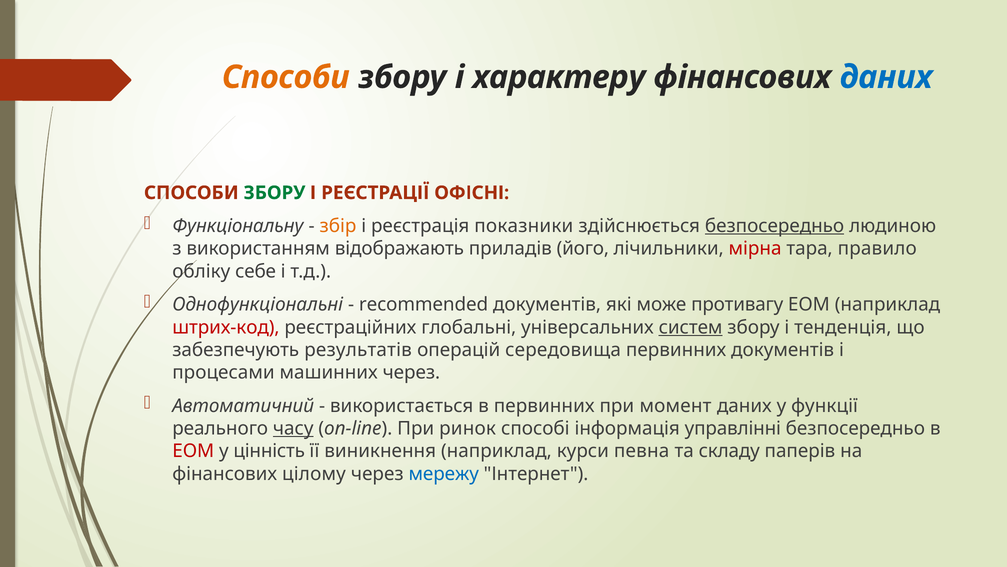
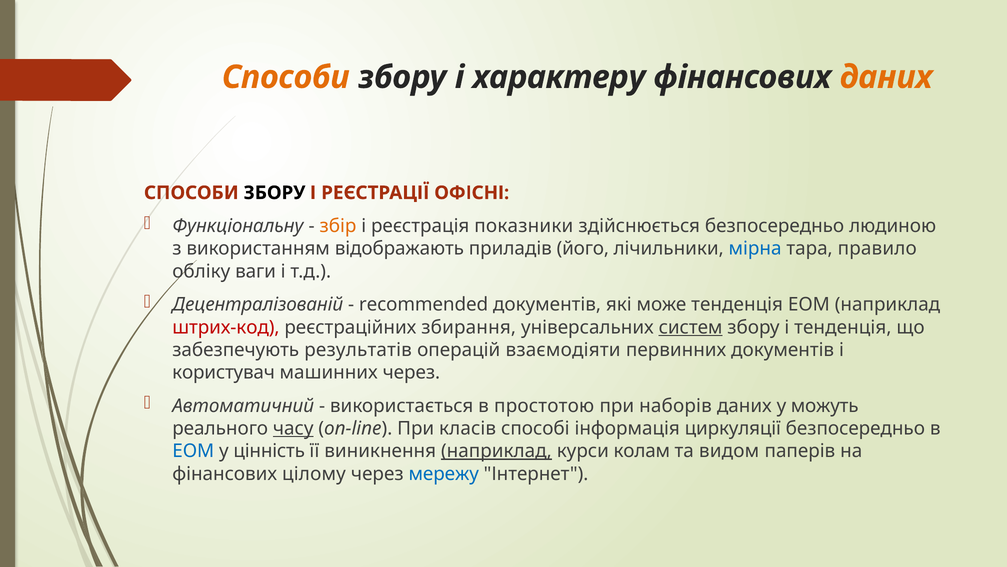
даних colour: blue -> orange (886, 77)
ЗБОРУ colour: green -> black (274, 193)
безпосередньо underline: present -> none (775, 226)
мірна colour: red -> blue (755, 248)
себе: себе -> ваги (256, 271)
Однофункціональні: Однофункціональні -> Децентралізованій (258, 304)
може противагу: противагу -> тенденція (737, 304)
глобальні: глобальні -> збирання (469, 327)
середовища: середовища -> взаємодіяти (563, 350)
процесами: процесами -> користувач (224, 372)
в первинних: первинних -> простотою (544, 405)
момент: момент -> наборів (675, 405)
функції: функції -> можуть (825, 405)
ринок: ринок -> класів (468, 428)
управлінні: управлінні -> циркуляції (733, 428)
ЕОМ colour: red -> blue (193, 451)
наприклад underline: none -> present (496, 451)
певна: певна -> колам (642, 451)
складу: складу -> видом (729, 451)
